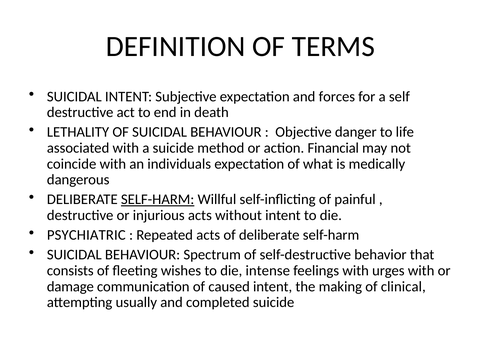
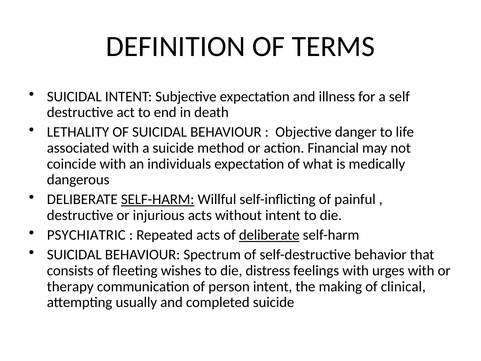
forces: forces -> illness (337, 96)
deliberate underline: none -> present (269, 235)
intense: intense -> distress (268, 270)
damage: damage -> therapy (70, 286)
caused: caused -> person (229, 286)
